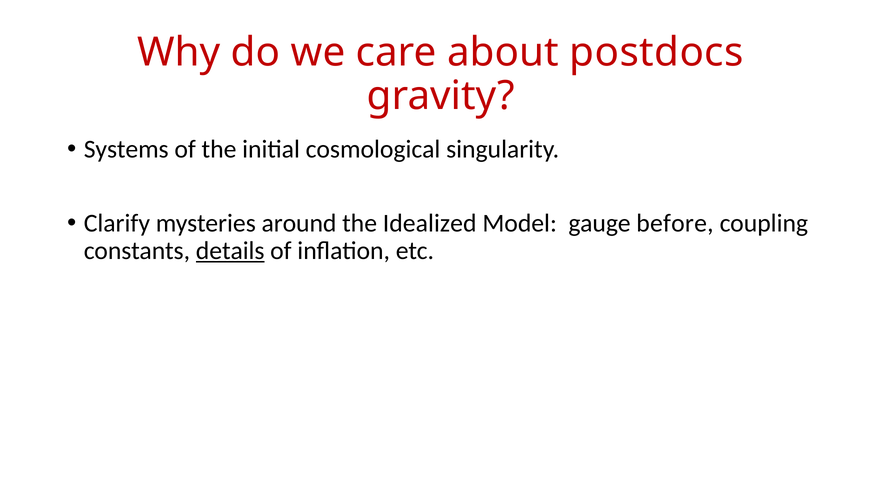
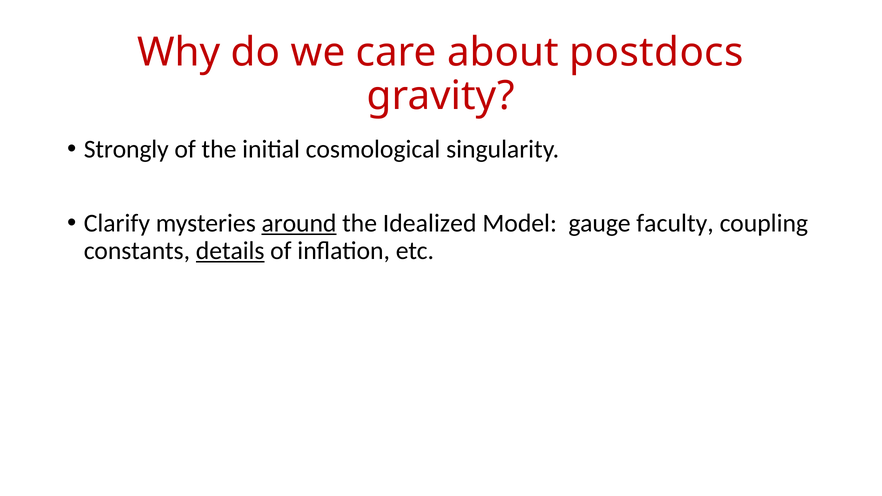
Systems: Systems -> Strongly (126, 149)
around underline: none -> present (299, 223)
before: before -> faculty (675, 223)
